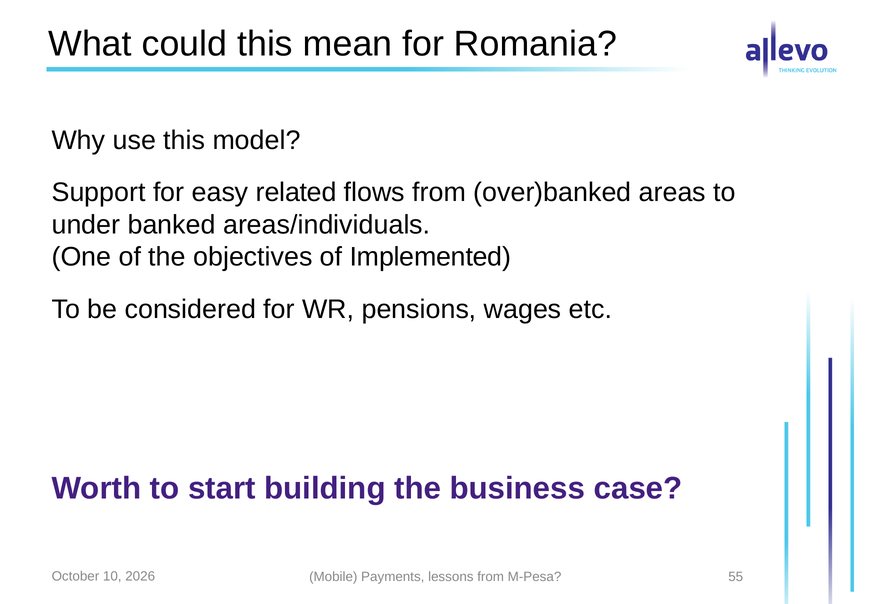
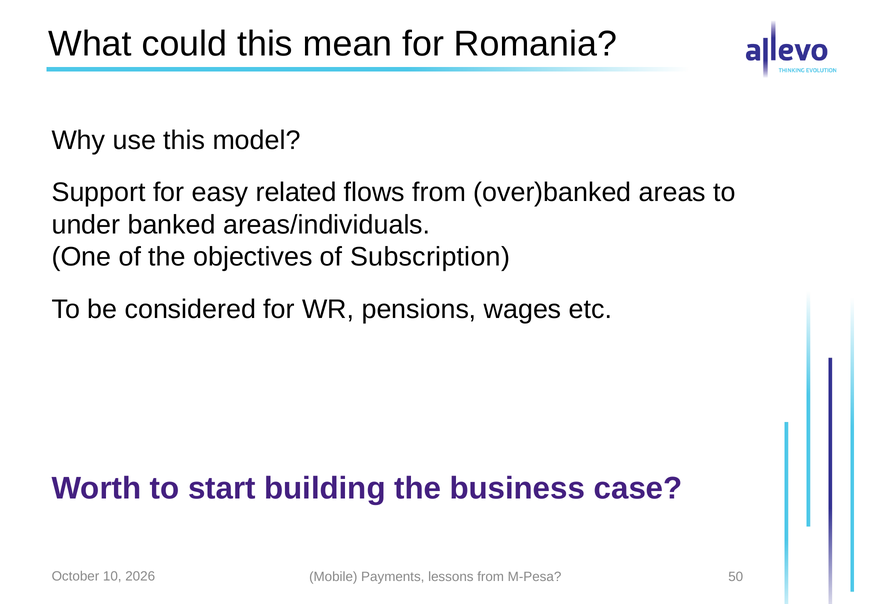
Implemented: Implemented -> Subscription (430, 257)
55: 55 -> 50 (736, 577)
